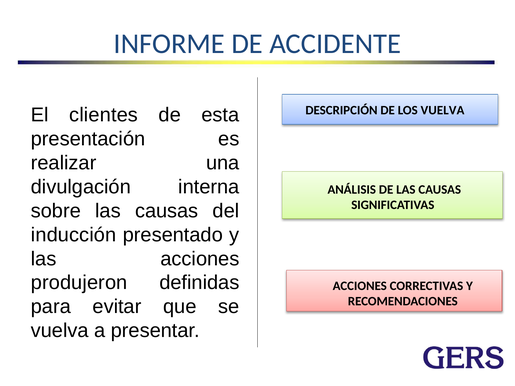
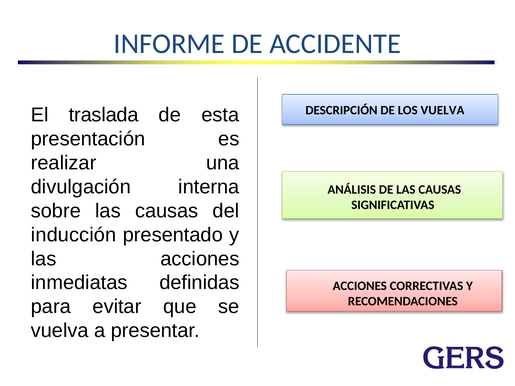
clientes: clientes -> traslada (104, 115)
produjeron: produjeron -> inmediatas (79, 283)
